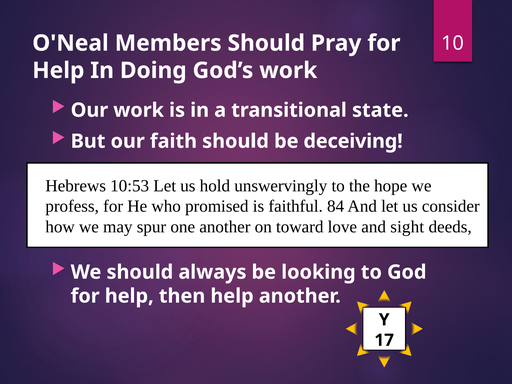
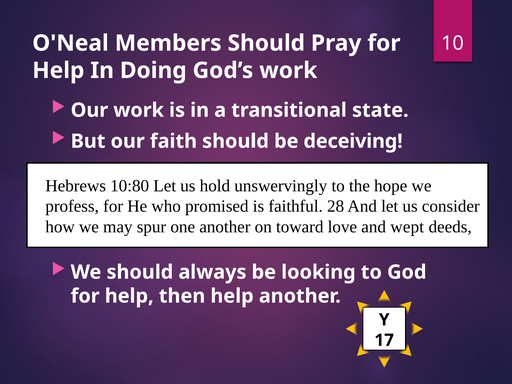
10:53: 10:53 -> 10:80 (130, 186)
84: 84 -> 28 (336, 206)
sight: sight -> wept (407, 227)
